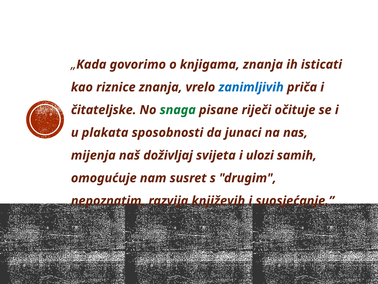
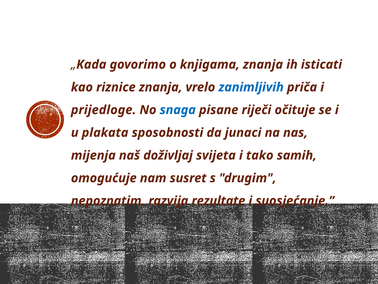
čitateljske: čitateljske -> prijedloge (104, 110)
snaga colour: green -> blue (178, 110)
ulozi: ulozi -> tako (260, 155)
književih: književih -> rezultate (218, 200)
